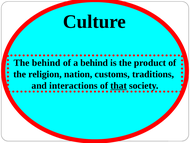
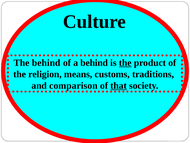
the underline: none -> present (125, 63)
nation: nation -> means (78, 74)
interactions: interactions -> comparison (73, 85)
